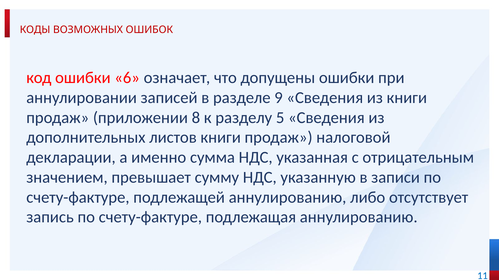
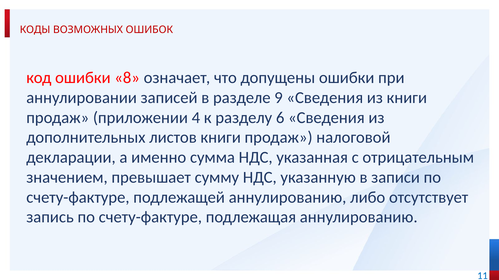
6: 6 -> 8 (127, 78)
8: 8 -> 4 (196, 118)
5: 5 -> 6 (280, 118)
